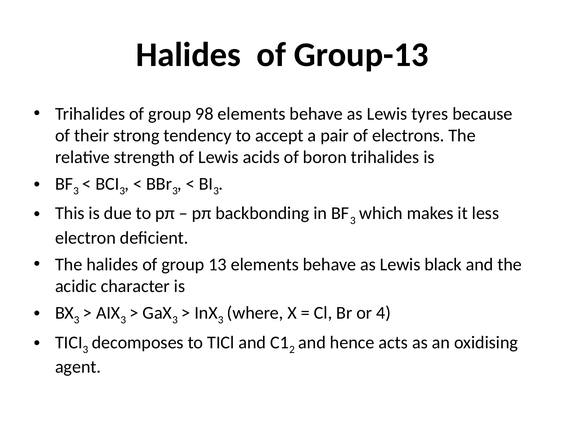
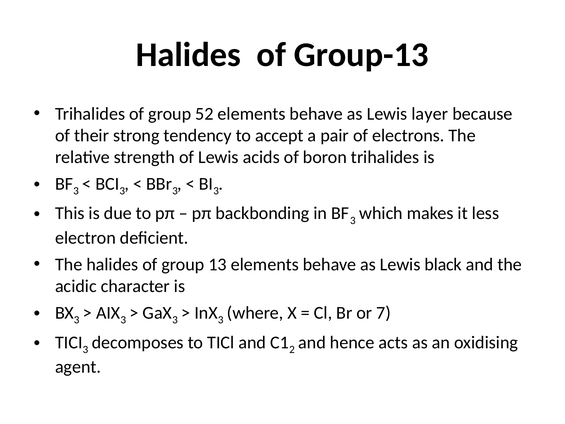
98: 98 -> 52 (204, 114)
tyres: tyres -> layer (430, 114)
4: 4 -> 7 (384, 313)
